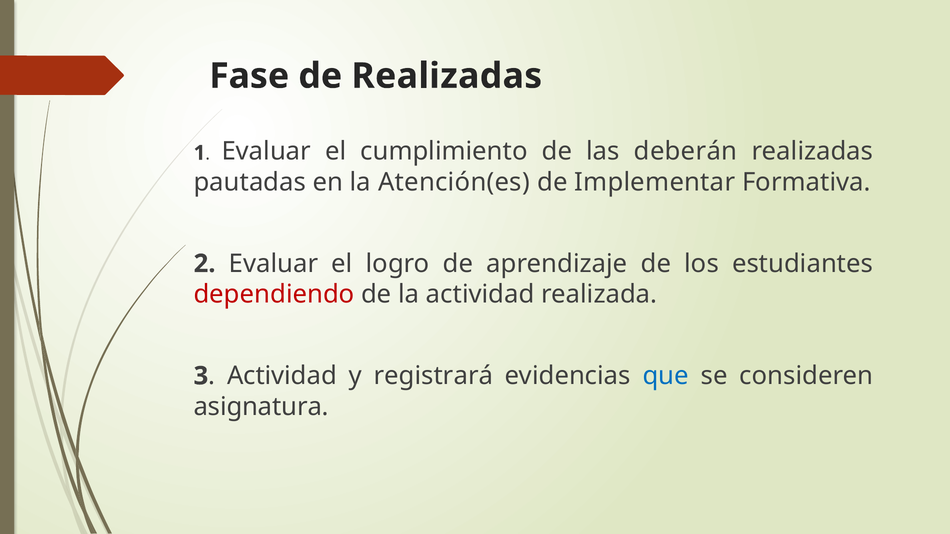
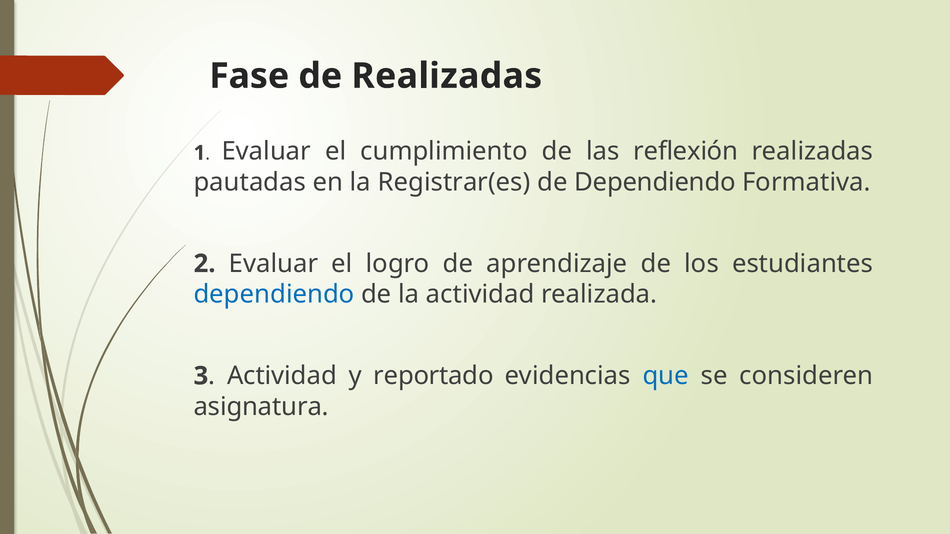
deberán: deberán -> reflexión (686, 151)
Atención(es: Atención(es -> Registrar(es (454, 182)
de Implementar: Implementar -> Dependiendo (655, 182)
dependiendo colour: red -> blue (274, 295)
registrará: registrará -> reportado (433, 376)
